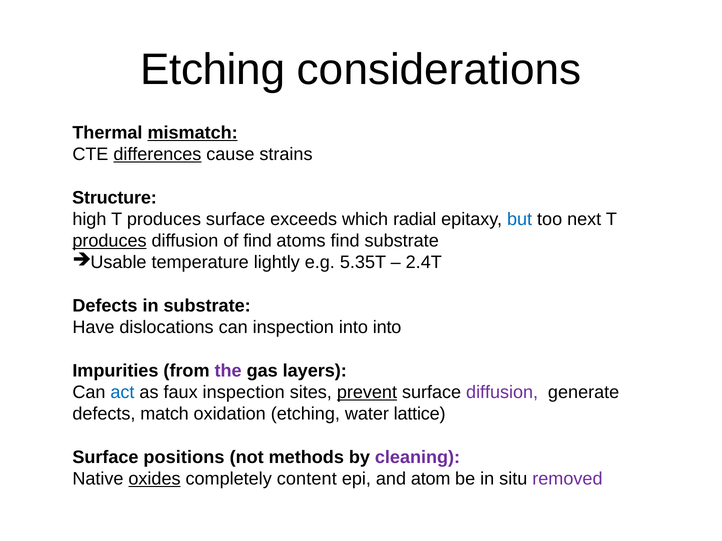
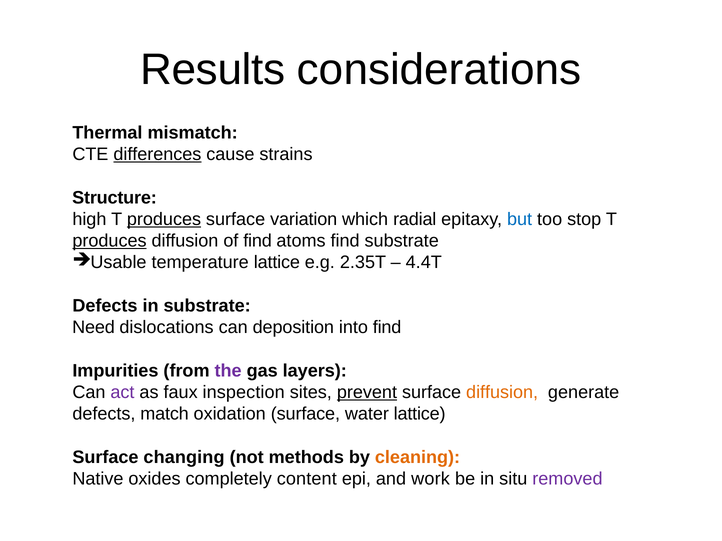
Etching: Etching -> Results (213, 70)
mismatch underline: present -> none (193, 133)
produces underline: none -> present (164, 219)
exceeds: exceeds -> variation (304, 219)
next: next -> stop (584, 219)
temperature lightly: lightly -> lattice (277, 263)
5.35T: 5.35T -> 2.35T (363, 263)
2.4T: 2.4T -> 4.4T (424, 263)
Have: Have -> Need (94, 328)
can inspection: inspection -> deposition (293, 328)
into into: into -> find (387, 328)
act colour: blue -> purple (122, 393)
diffusion colour: purple -> orange (502, 393)
oxidation etching: etching -> surface (305, 414)
positions: positions -> changing (184, 458)
cleaning colour: purple -> orange (418, 458)
oxides underline: present -> none (155, 479)
atom: atom -> work (431, 479)
